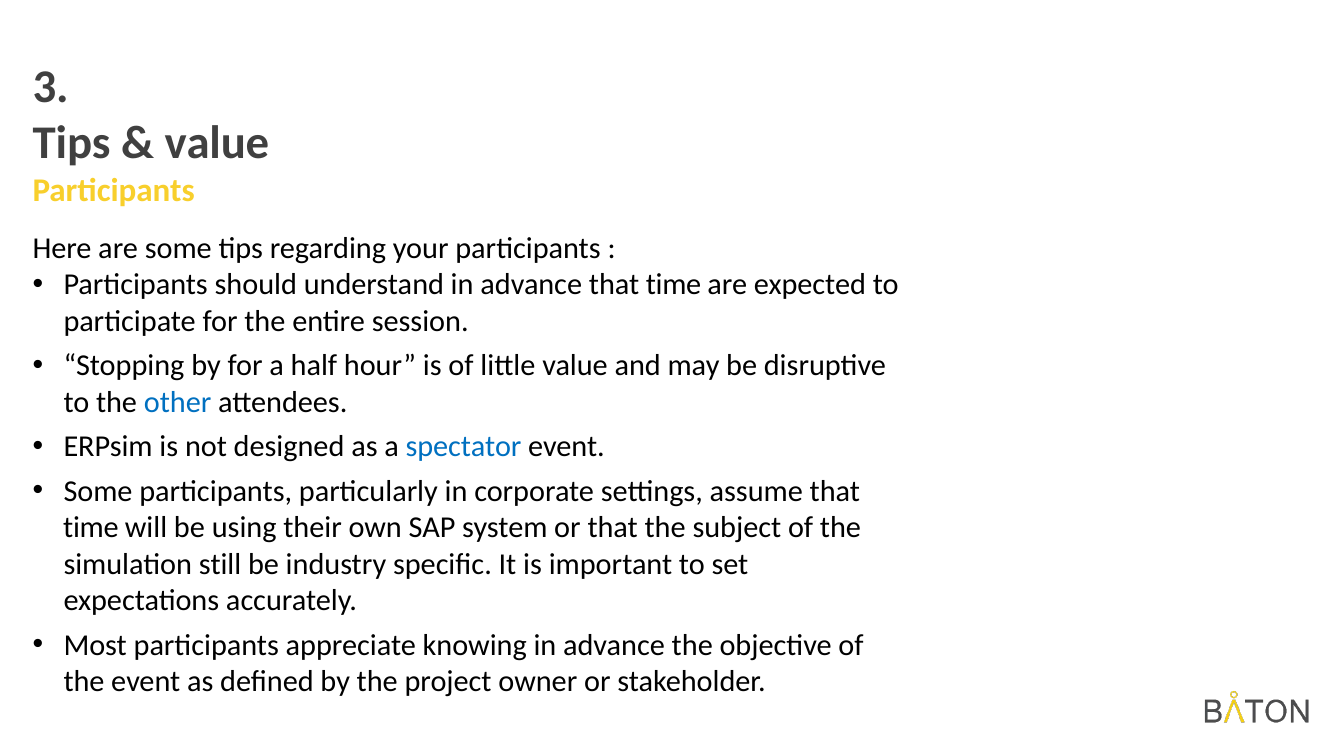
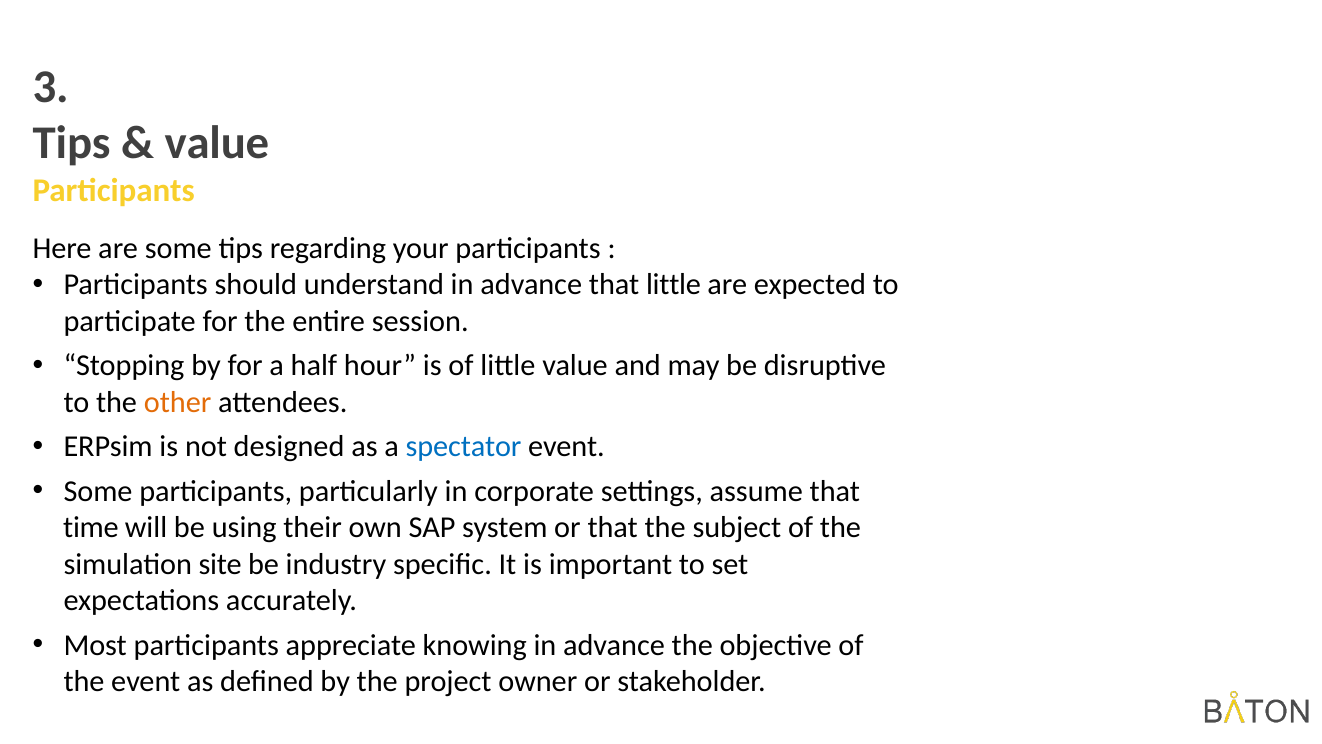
advance that time: time -> little (673, 285)
other colour: blue -> orange (178, 402)
still: still -> site (220, 564)
